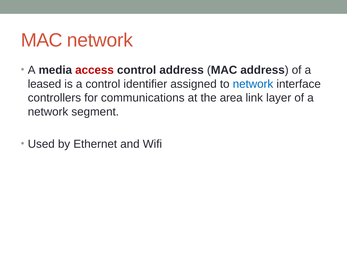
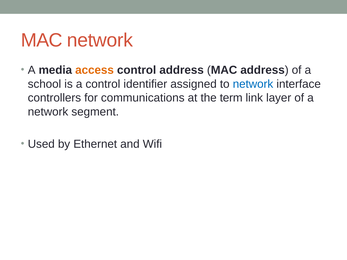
access colour: red -> orange (95, 70)
leased: leased -> school (44, 84)
area: area -> term (231, 98)
